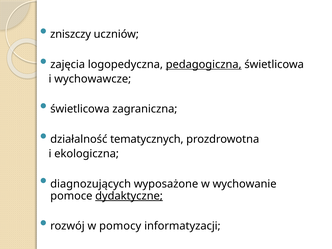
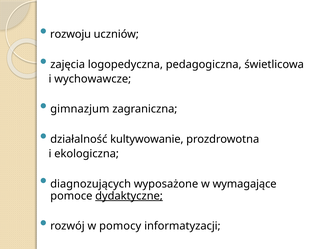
zniszczy: zniszczy -> rozwoju (71, 34)
pedagogiczna underline: present -> none (204, 64)
świetlicowa: świetlicowa -> gimnazjum (80, 109)
tematycznych: tematycznych -> kultywowanie (147, 139)
wychowanie: wychowanie -> wymagające (245, 184)
